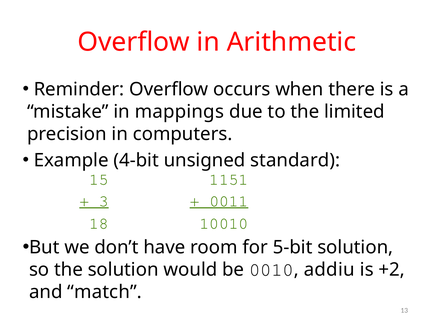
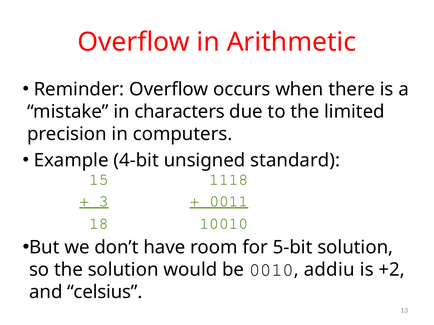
mappings: mappings -> characters (180, 112)
1151: 1151 -> 1118 (229, 180)
match: match -> celsius (105, 293)
